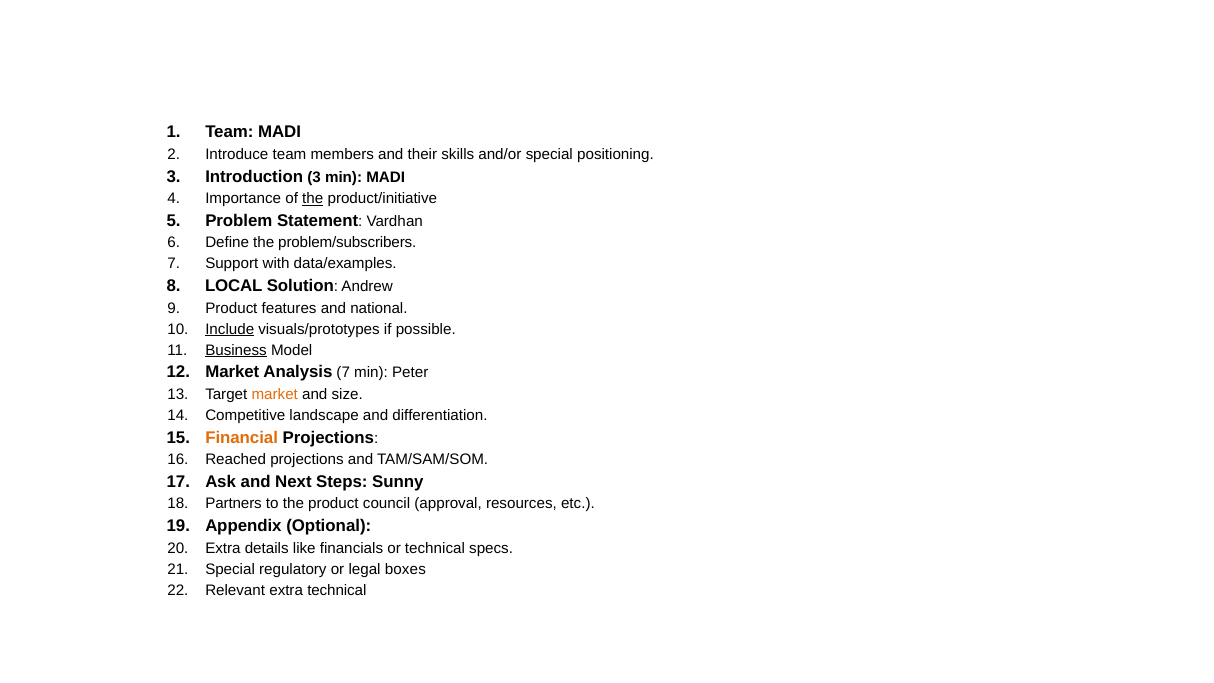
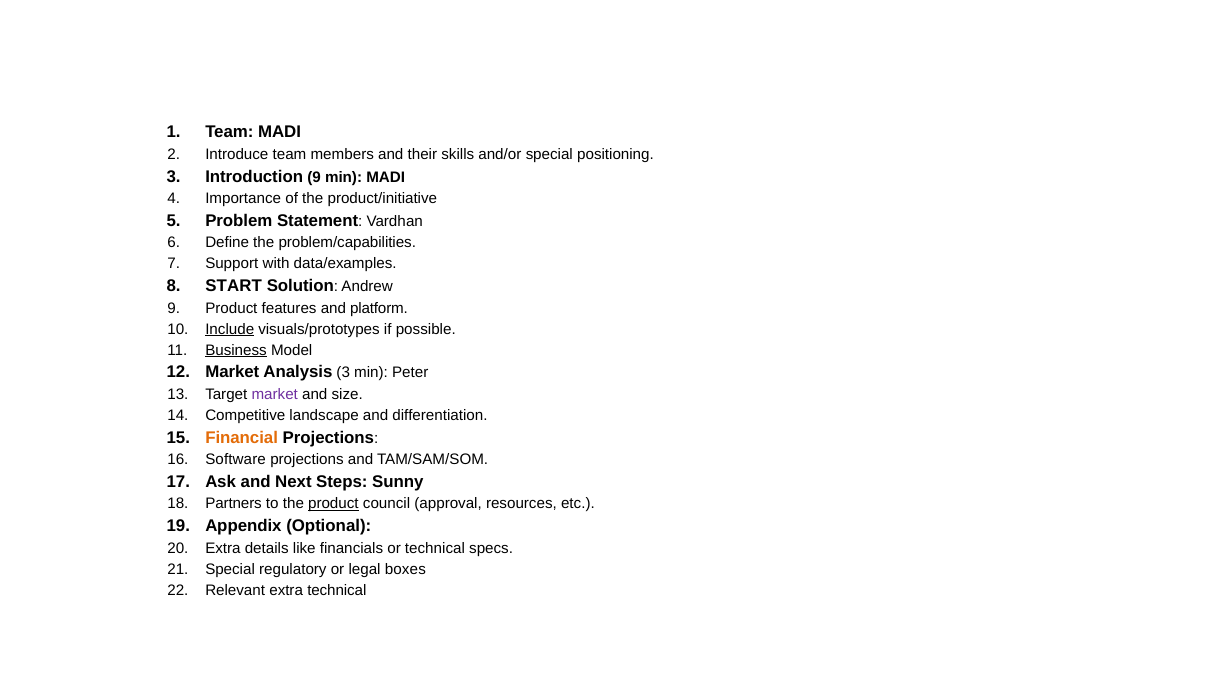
Introduction 3: 3 -> 9 (314, 177)
the underline: present -> none (313, 198)
problem/subscribers: problem/subscribers -> problem/capabilities (347, 243)
LOCAL: LOCAL -> START (234, 286)
national: national -> platform (379, 308)
Analysis 7: 7 -> 3 (343, 373)
market colour: orange -> purple (275, 394)
Reached: Reached -> Software (236, 459)
product underline: none -> present (333, 504)
